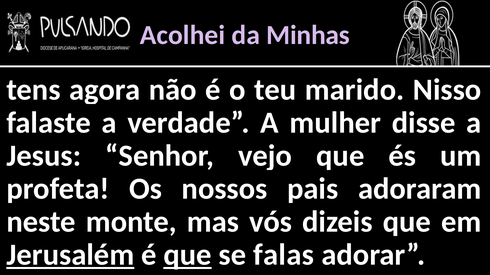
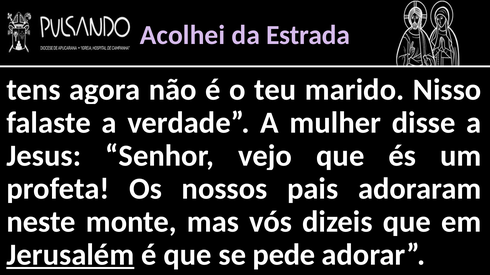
Minhas: Minhas -> Estrada (308, 35)
que underline: present -> none (188, 255)
falas: falas -> pede (284, 255)
